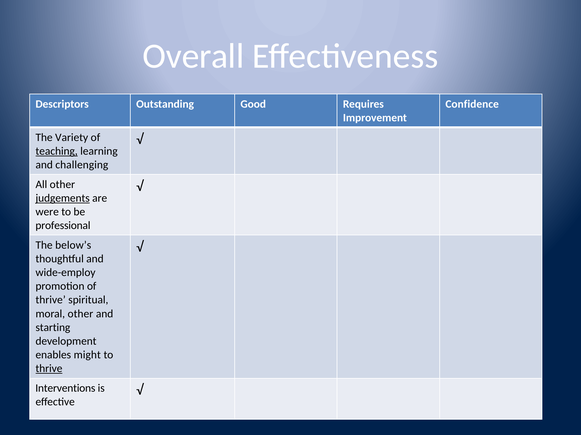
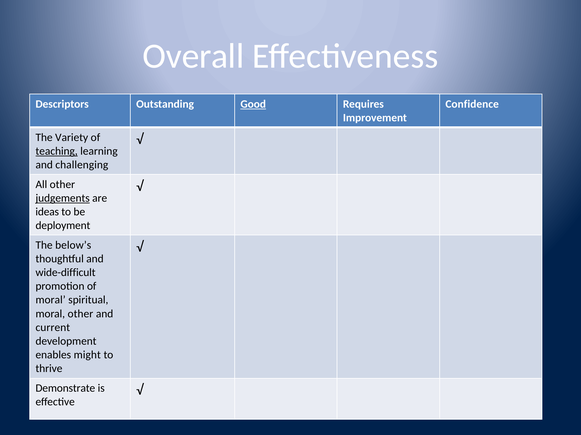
Good underline: none -> present (253, 104)
were: were -> ideas (47, 212)
professional: professional -> deployment (63, 226)
wide-employ: wide-employ -> wide-difficult (66, 273)
thrive: thrive -> moral (51, 300)
starting: starting -> current (53, 328)
thrive underline: present -> none (49, 369)
Interventions: Interventions -> Demonstrate (65, 389)
